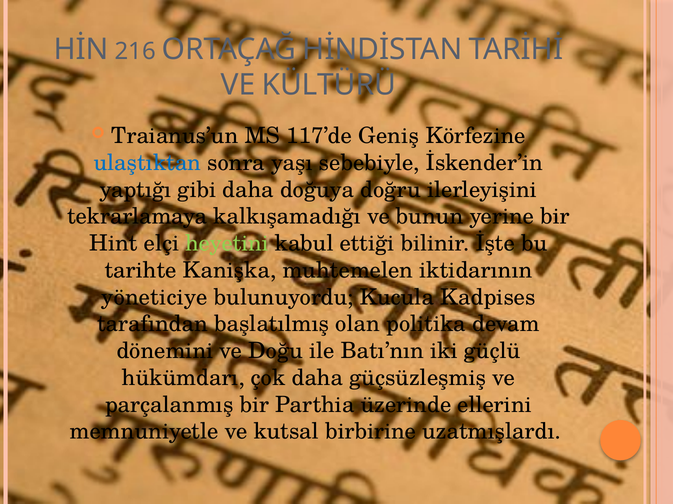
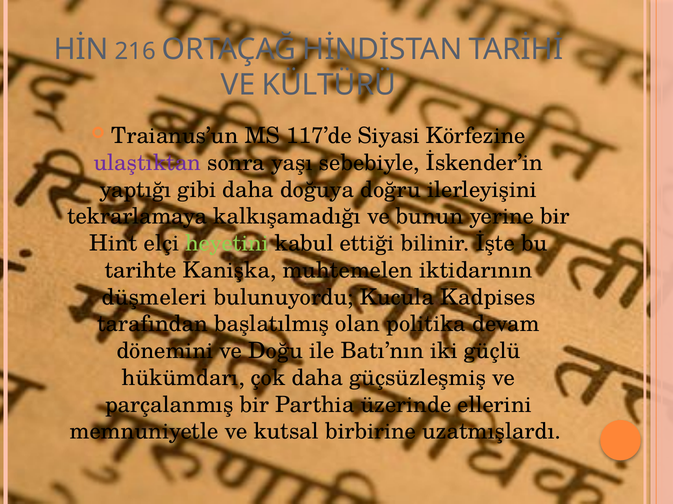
Geniş: Geniş -> Siyasi (389, 136)
ulaştıktan colour: blue -> purple (147, 163)
yöneticiye: yöneticiye -> düşmeleri (154, 298)
